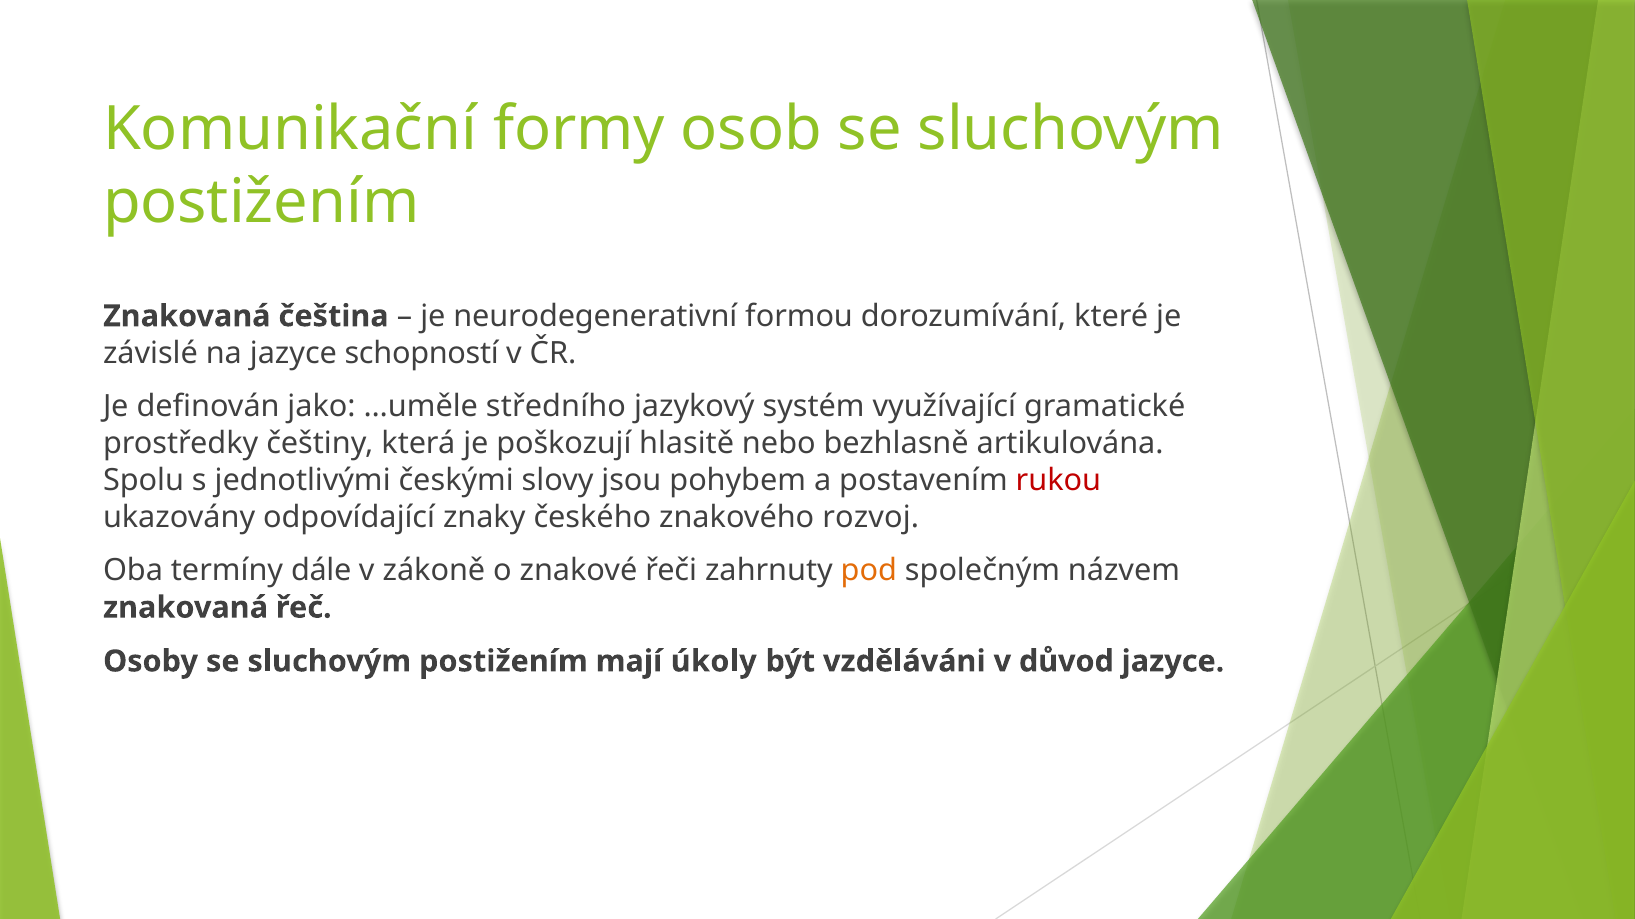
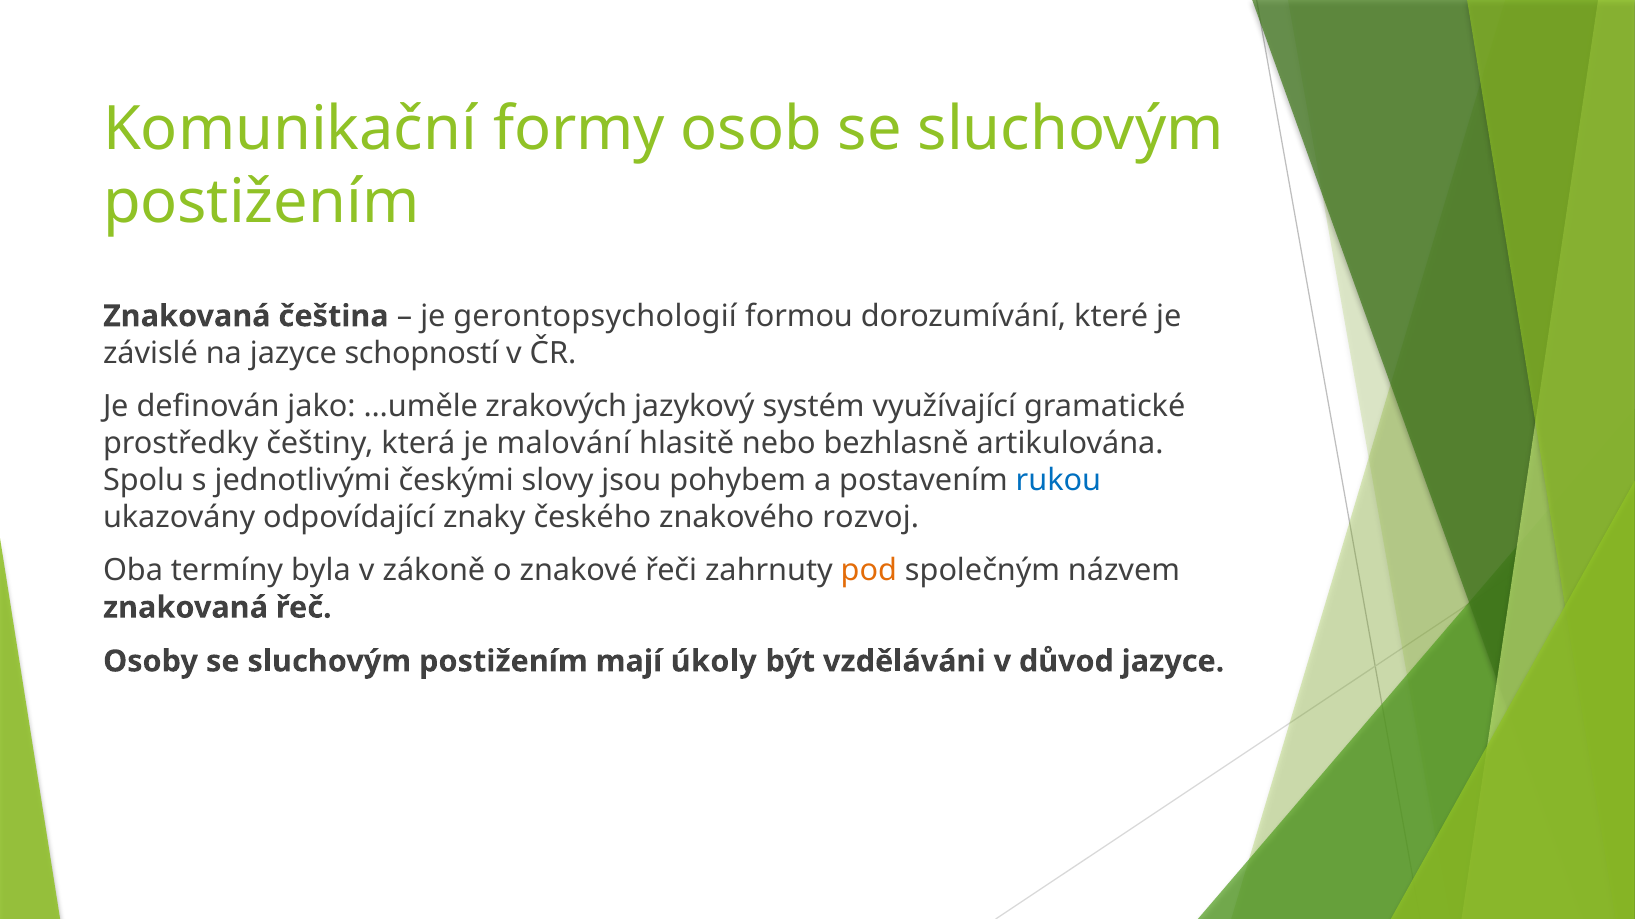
neurodegenerativní: neurodegenerativní -> gerontopsychologií (595, 316)
středního: středního -> zrakových (556, 407)
poškozují: poškozují -> malování (564, 444)
rukou colour: red -> blue (1058, 481)
dále: dále -> byla (321, 571)
